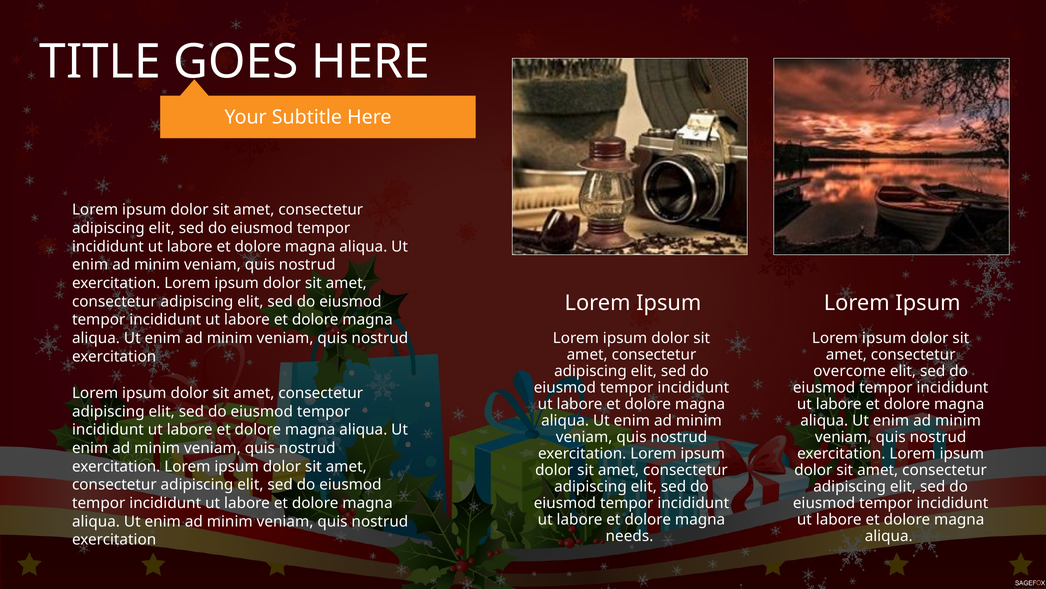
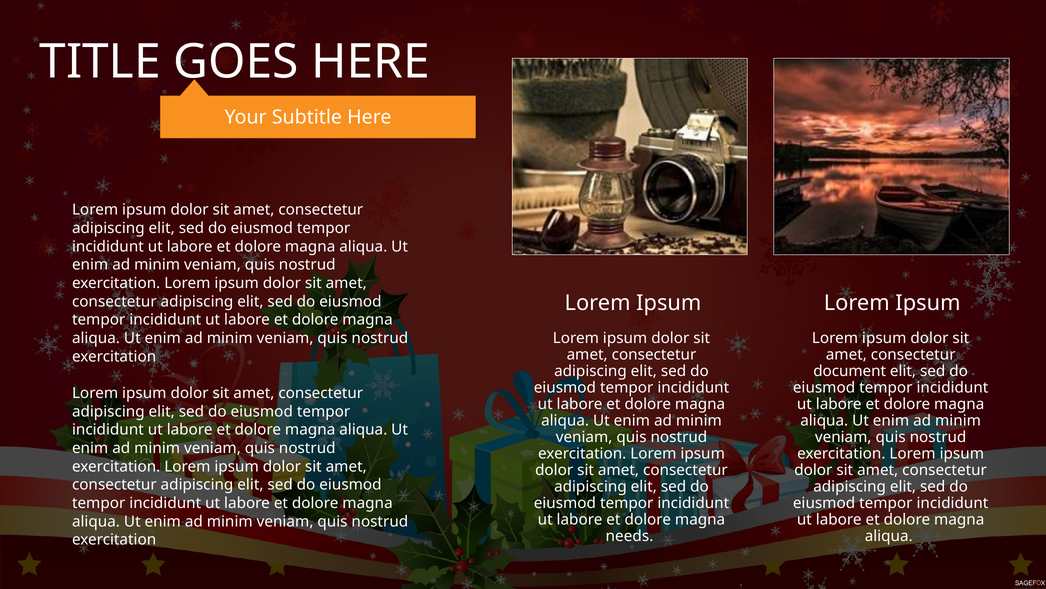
overcome: overcome -> document (850, 371)
